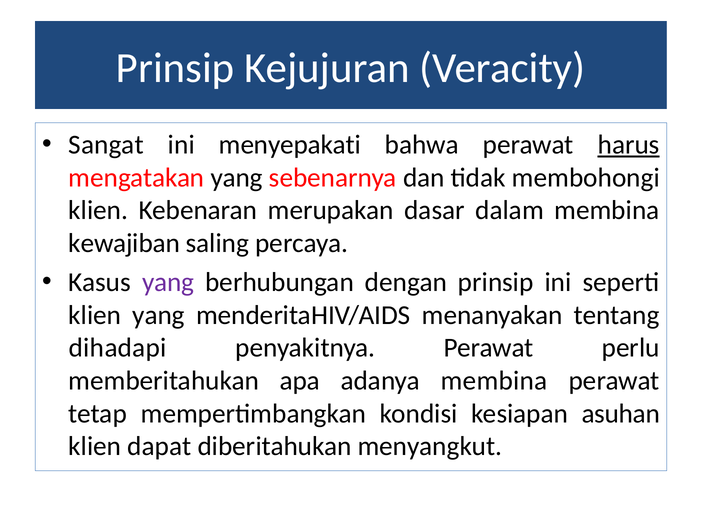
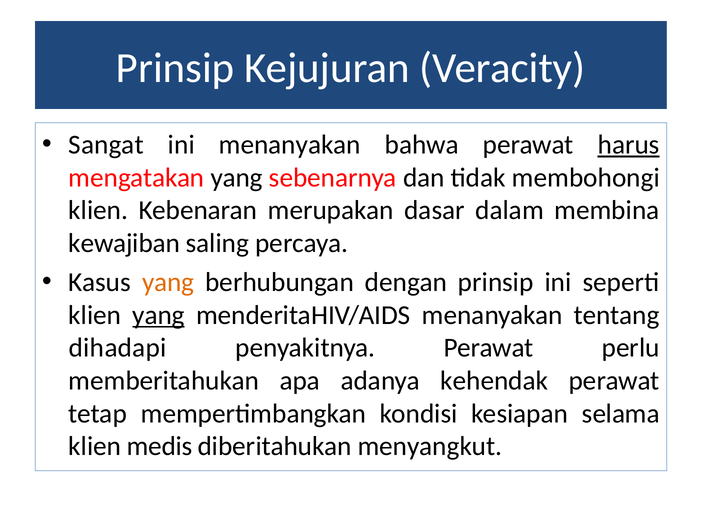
ini menyepakati: menyepakati -> menanyakan (290, 145)
yang colour: purple -> orange (168, 282)
yang underline: none -> present (159, 315)
adanya membina: membina -> kehendak (494, 380)
asuhan: asuhan -> selama (621, 413)
dapat: dapat -> medis (160, 446)
